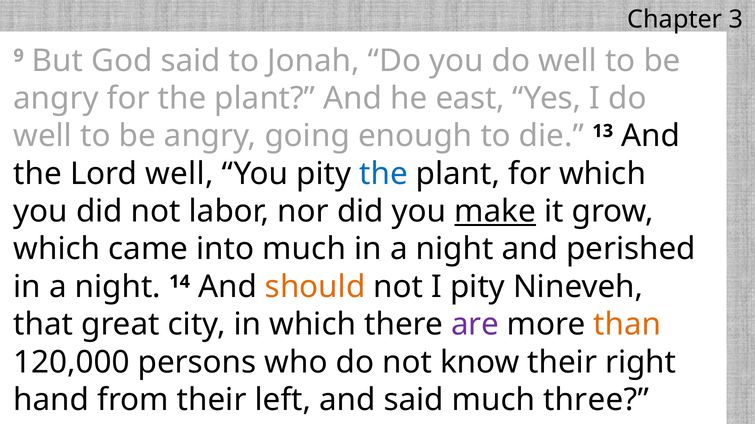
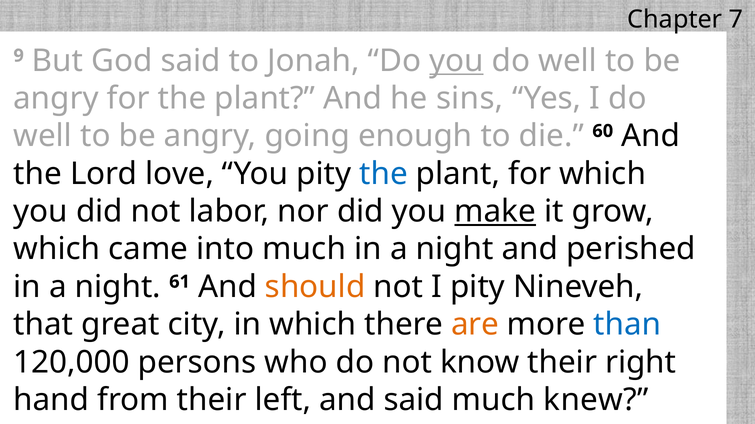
3: 3 -> 7 (736, 20)
you underline: none -> present (456, 61)
east: east -> sins (470, 99)
13: 13 -> 60 (603, 131)
Lord well: well -> love (180, 174)
14: 14 -> 61 (180, 282)
are colour: purple -> orange (475, 325)
than colour: orange -> blue (627, 325)
three: three -> knew (596, 400)
